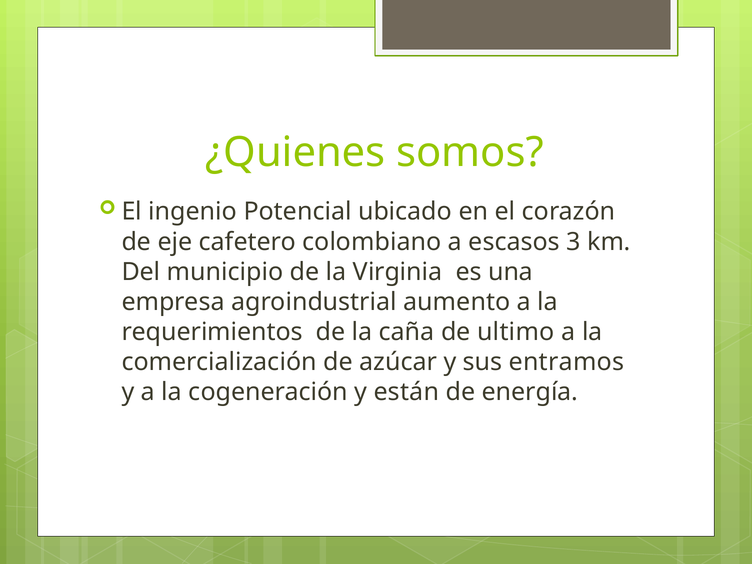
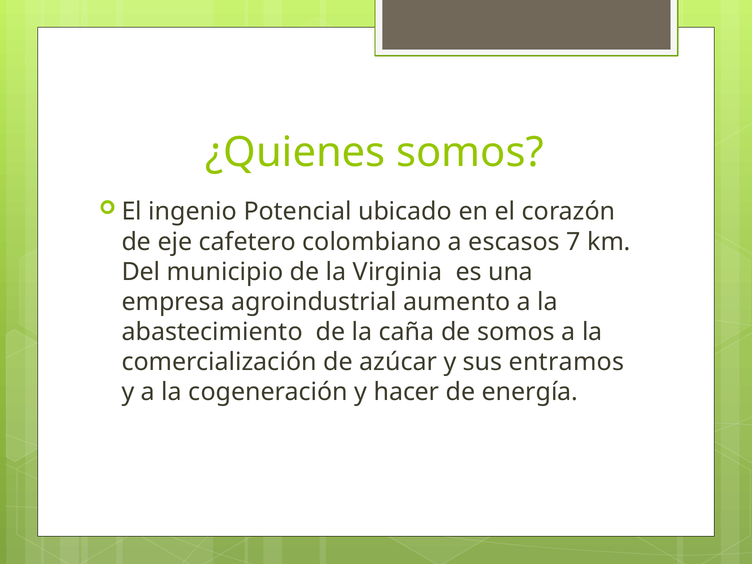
3: 3 -> 7 (573, 242)
requerimientos: requerimientos -> abastecimiento (212, 332)
de ultimo: ultimo -> somos (516, 332)
están: están -> hacer (406, 392)
